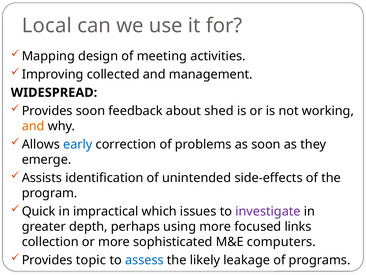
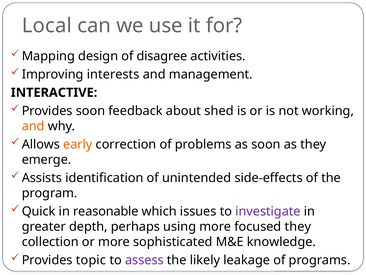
meeting: meeting -> disagree (162, 56)
collected: collected -> interests (113, 74)
WIDESPREAD: WIDESPREAD -> INTERACTIVE (54, 92)
early colour: blue -> orange (78, 144)
impractical: impractical -> reasonable (106, 211)
focused links: links -> they (298, 226)
computers: computers -> knowledge (281, 241)
assess colour: blue -> purple (144, 260)
